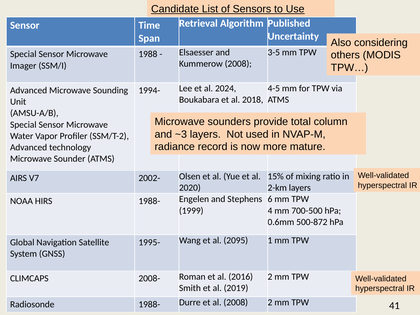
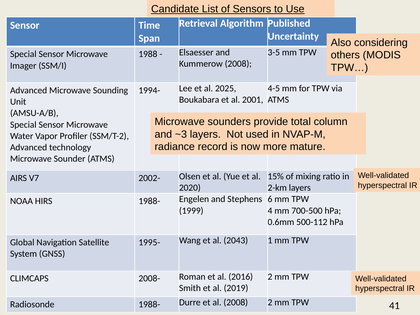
2024: 2024 -> 2025 (226, 88)
2018: 2018 -> 2001 (253, 100)
500-872: 500-872 -> 500-112 (312, 222)
2095: 2095 -> 2043 (236, 241)
